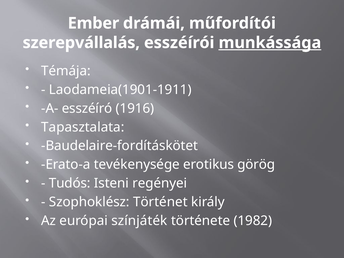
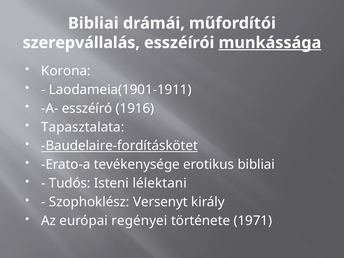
Ember: Ember -> Bibliai (93, 23)
Témája: Témája -> Korona (66, 71)
Baudelaire-fordításkötet underline: none -> present (120, 146)
erotikus görög: görög -> bibliai (256, 165)
regényei: regényei -> lélektani (160, 183)
Történet: Történet -> Versenyt (160, 202)
színjáték: színjáték -> regényei (139, 221)
1982: 1982 -> 1971 (253, 221)
